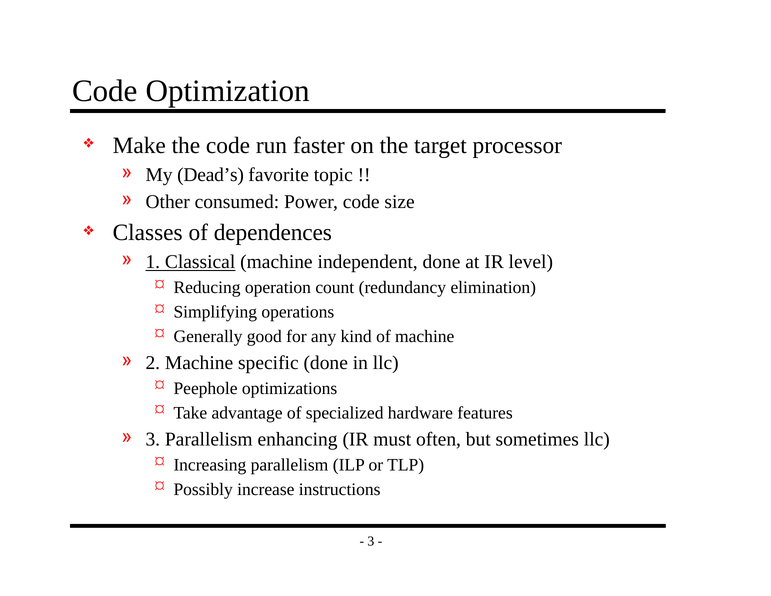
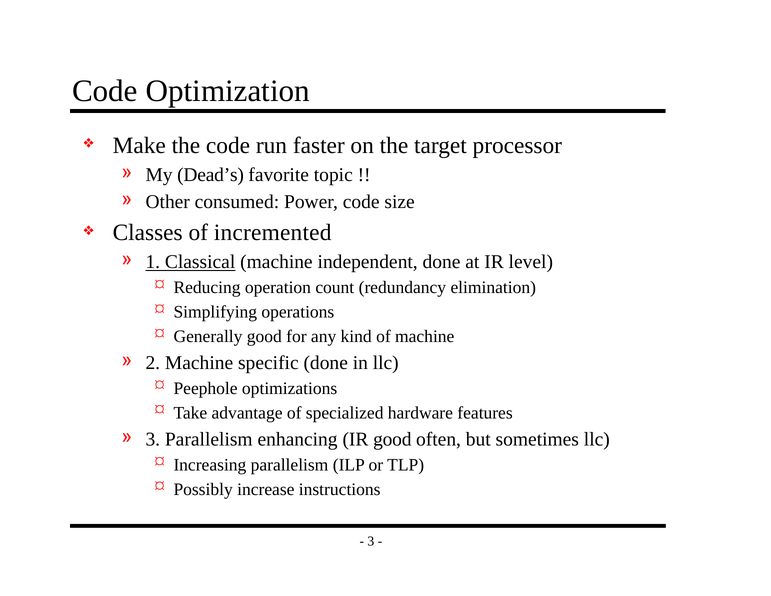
dependences: dependences -> incremented (273, 233)
IR must: must -> good (392, 439)
